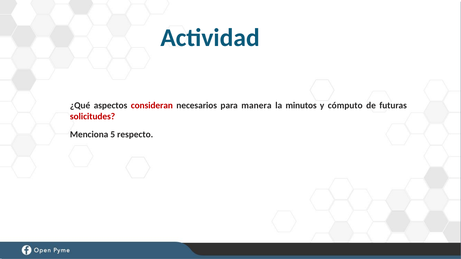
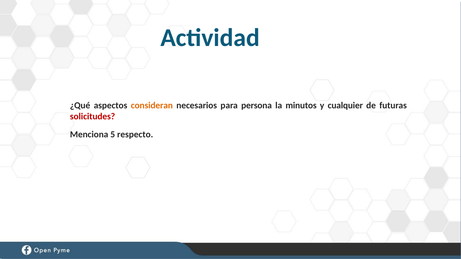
consideran colour: red -> orange (152, 105)
manera: manera -> persona (257, 105)
cómputo: cómputo -> cualquier (345, 105)
